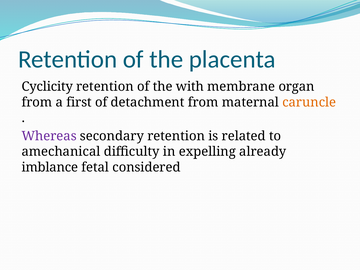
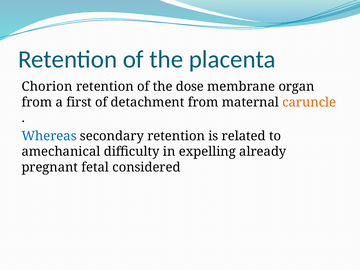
Cyclicity: Cyclicity -> Chorion (47, 87)
with: with -> dose (190, 87)
Whereas colour: purple -> blue (49, 136)
imblance: imblance -> pregnant (50, 167)
